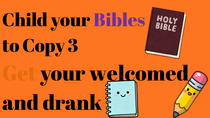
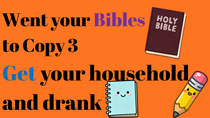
Child: Child -> Went (25, 20)
Get colour: orange -> blue (19, 74)
welcomed: welcomed -> household (139, 74)
